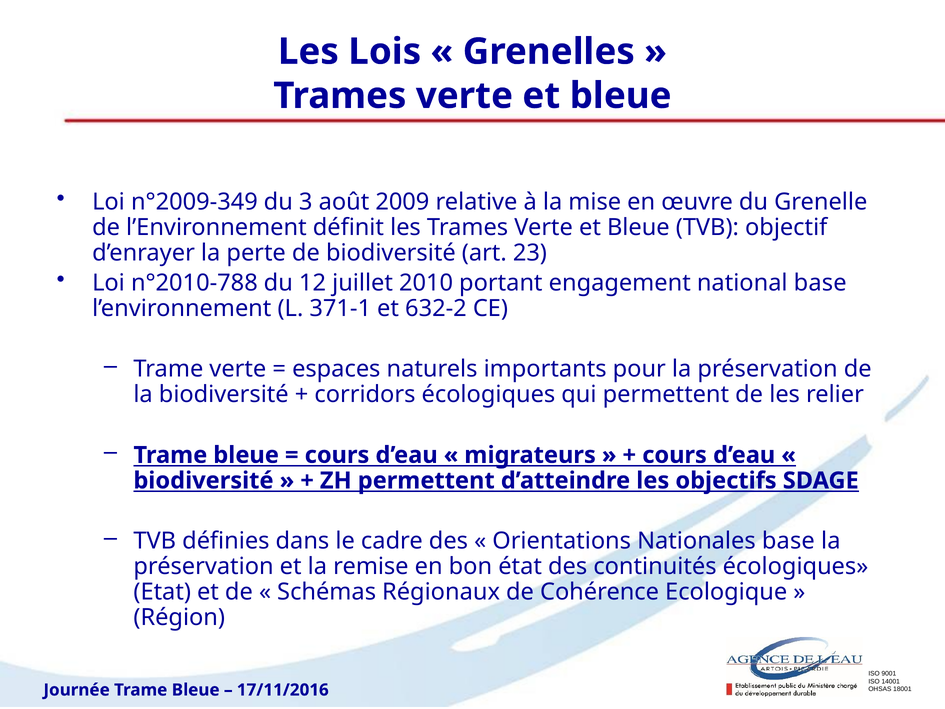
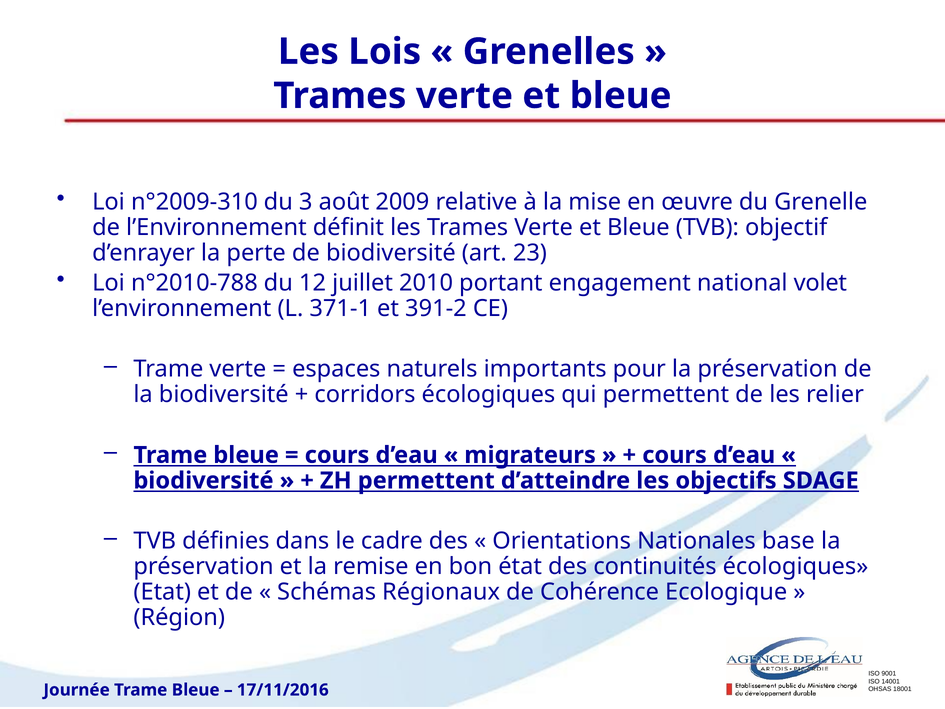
n°2009-349: n°2009-349 -> n°2009-310 (194, 202)
national base: base -> volet (820, 283)
632-2: 632-2 -> 391-2 (436, 308)
